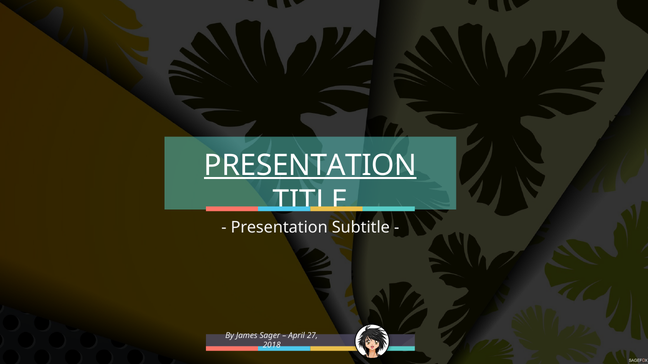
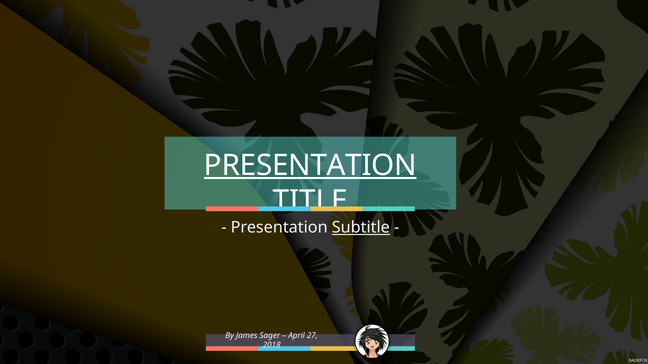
Subtitle underline: none -> present (361, 228)
